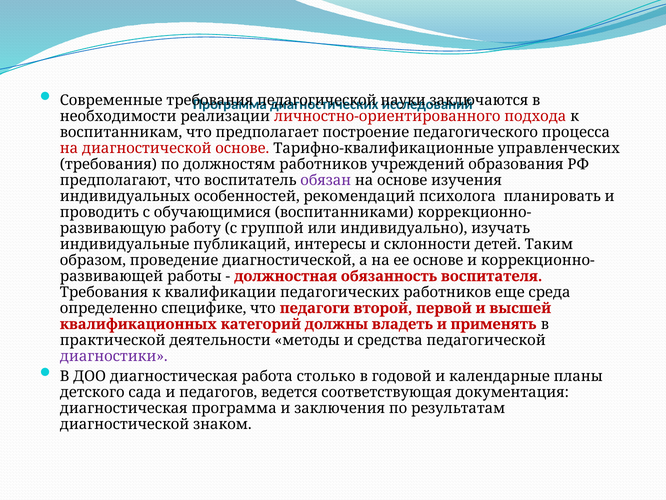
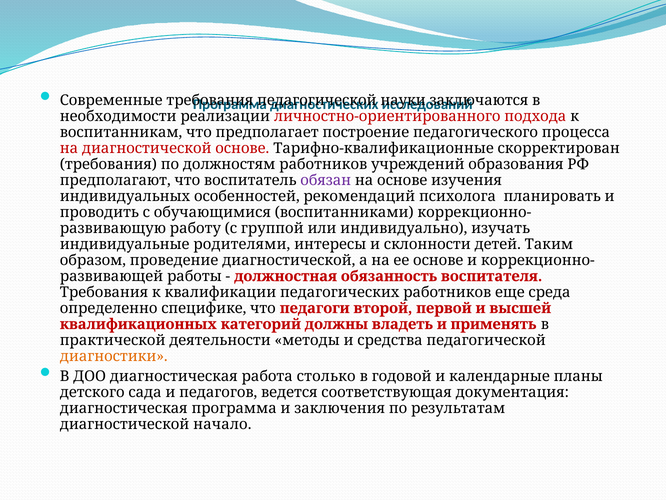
управленческих: управленческих -> скорректирован (559, 148)
публикаций: публикаций -> родителями (242, 244)
диагностики colour: purple -> orange (114, 356)
знаком: знаком -> начало (222, 424)
